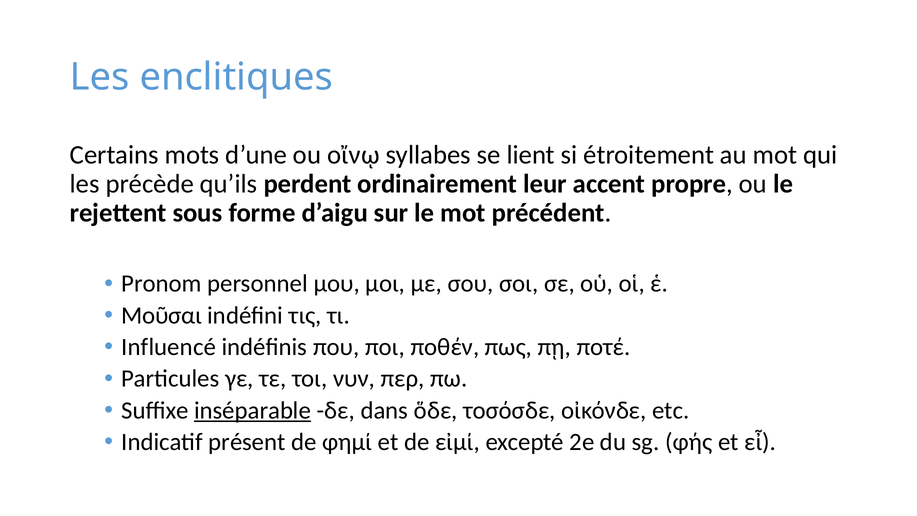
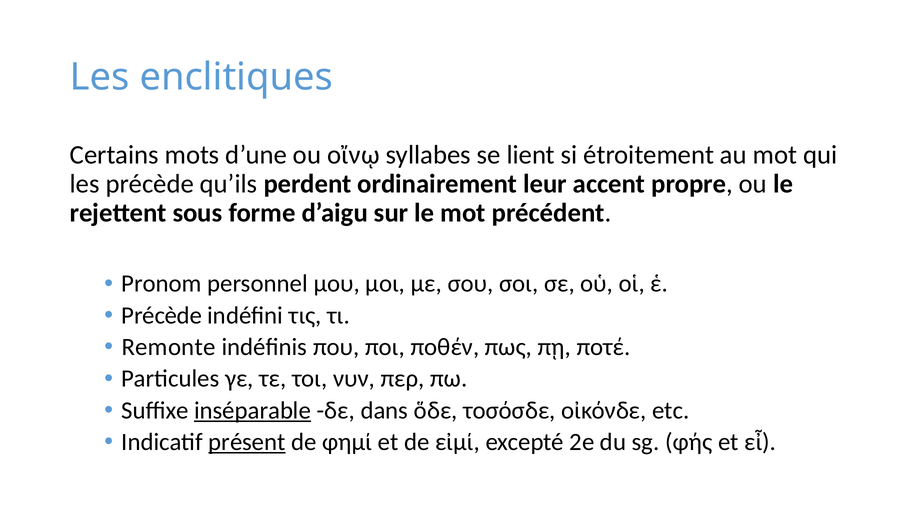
Μοῦσαι: Μοῦσαι -> Précède (162, 315)
Influencé: Influencé -> Remonte (169, 347)
présent underline: none -> present (247, 442)
